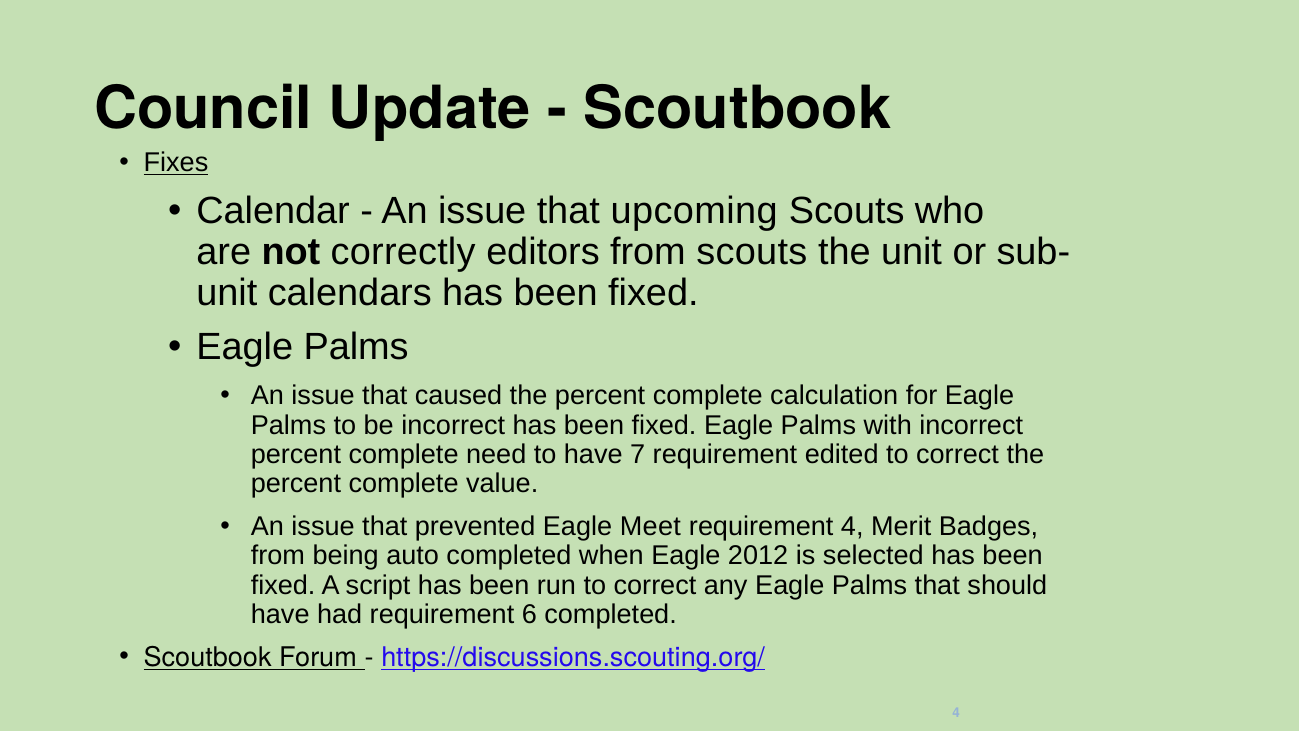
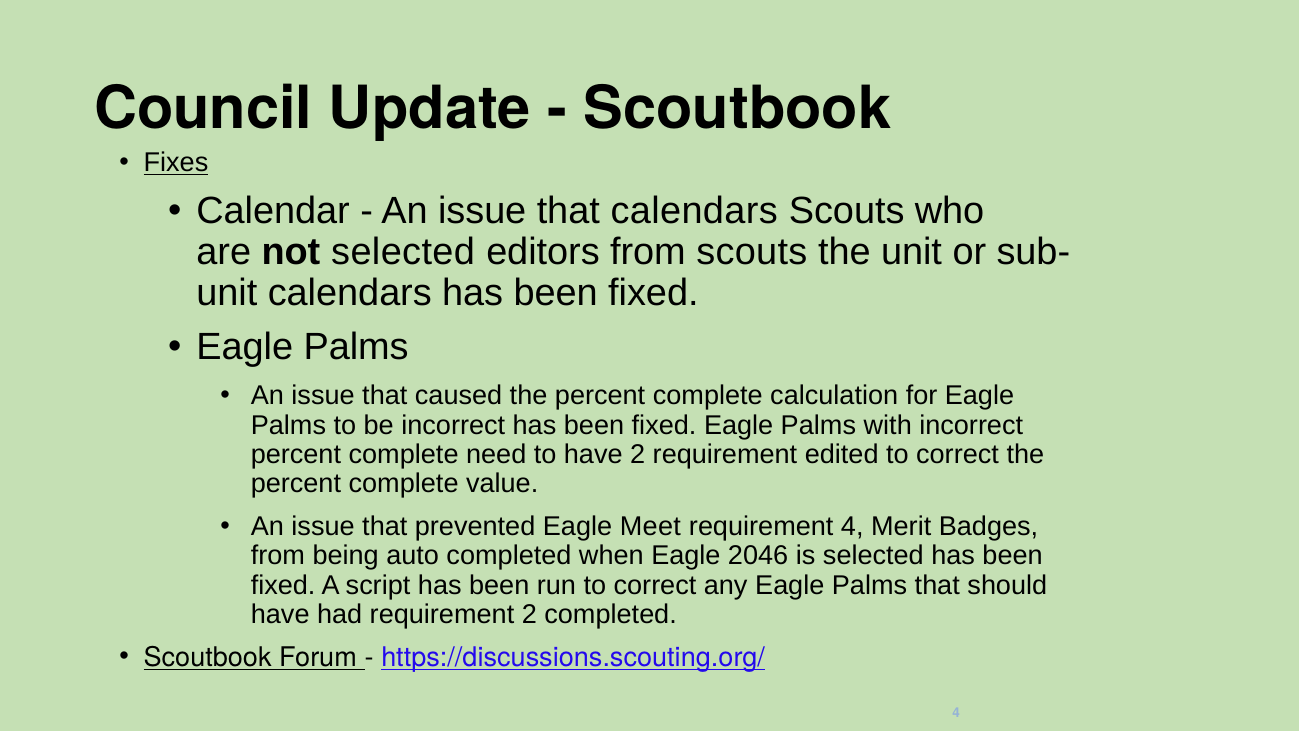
that upcoming: upcoming -> calendars (694, 211)
not correctly: correctly -> selected (403, 252)
have 7: 7 -> 2 (638, 454)
2012: 2012 -> 2046 (758, 556)
requirement 6: 6 -> 2 (529, 614)
